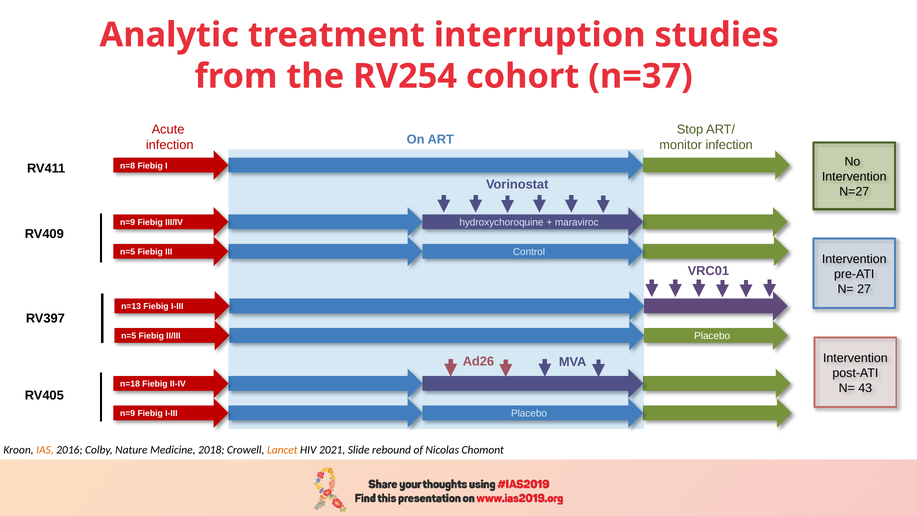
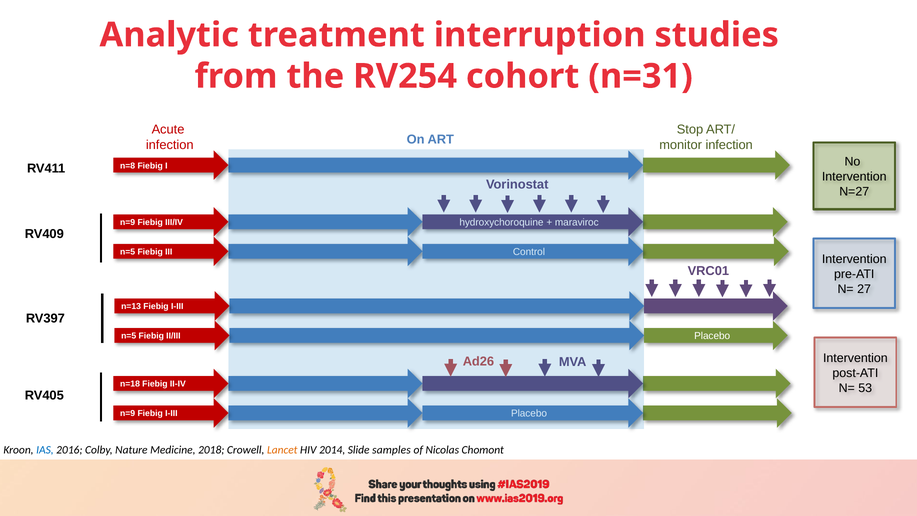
n=37: n=37 -> n=31 (641, 76)
43: 43 -> 53 (865, 388)
IAS colour: orange -> blue (45, 450)
2021: 2021 -> 2014 (332, 450)
rebound: rebound -> samples (392, 450)
